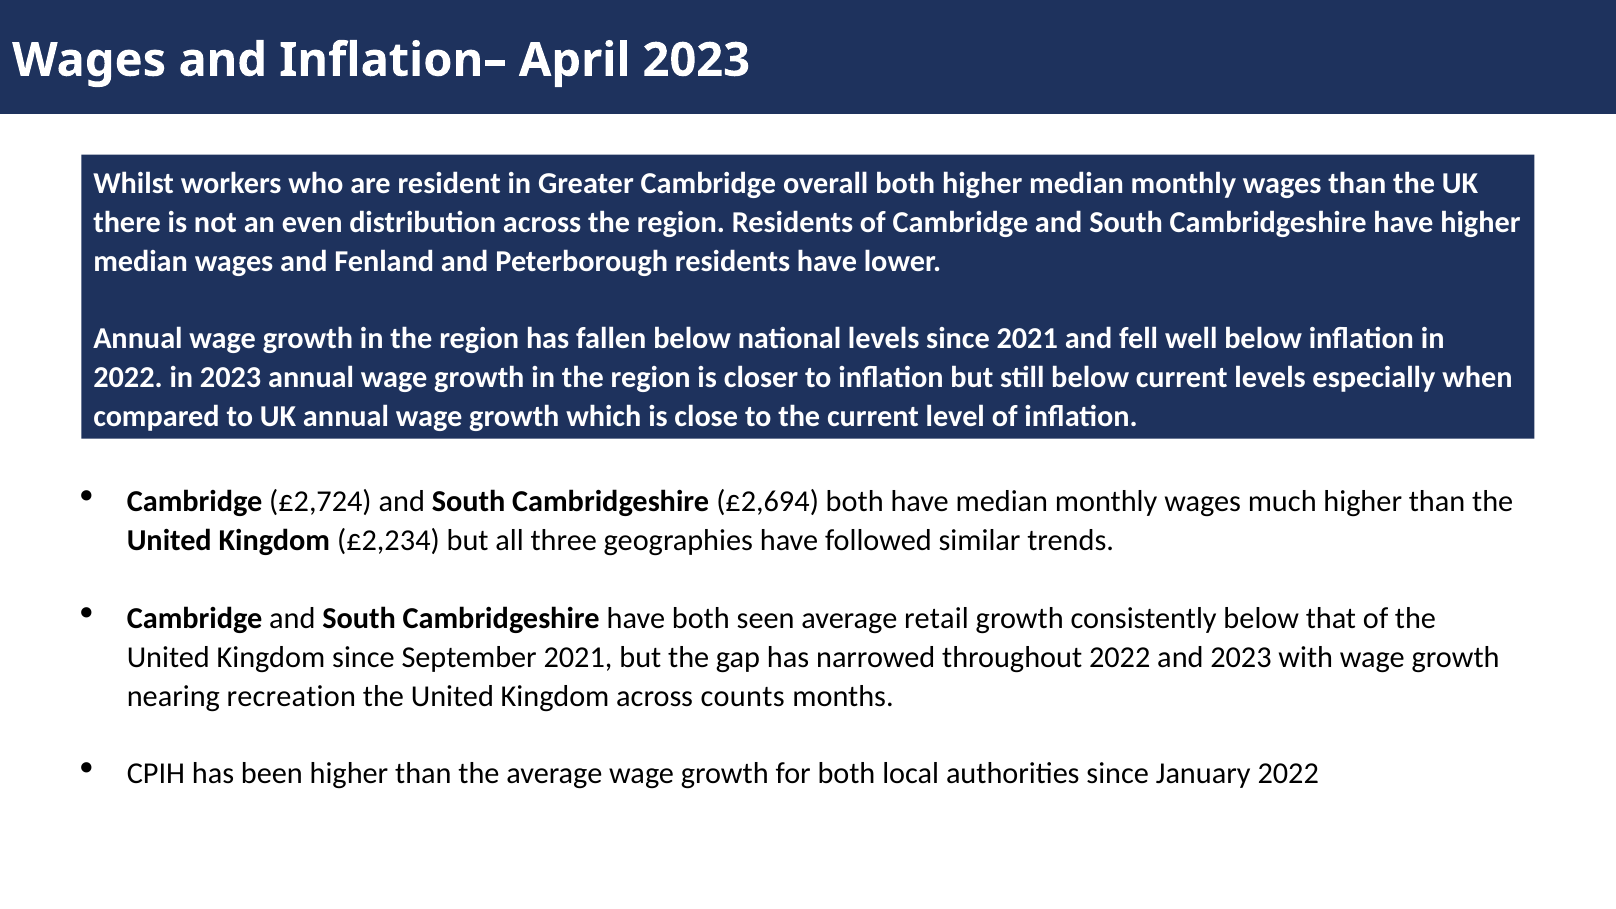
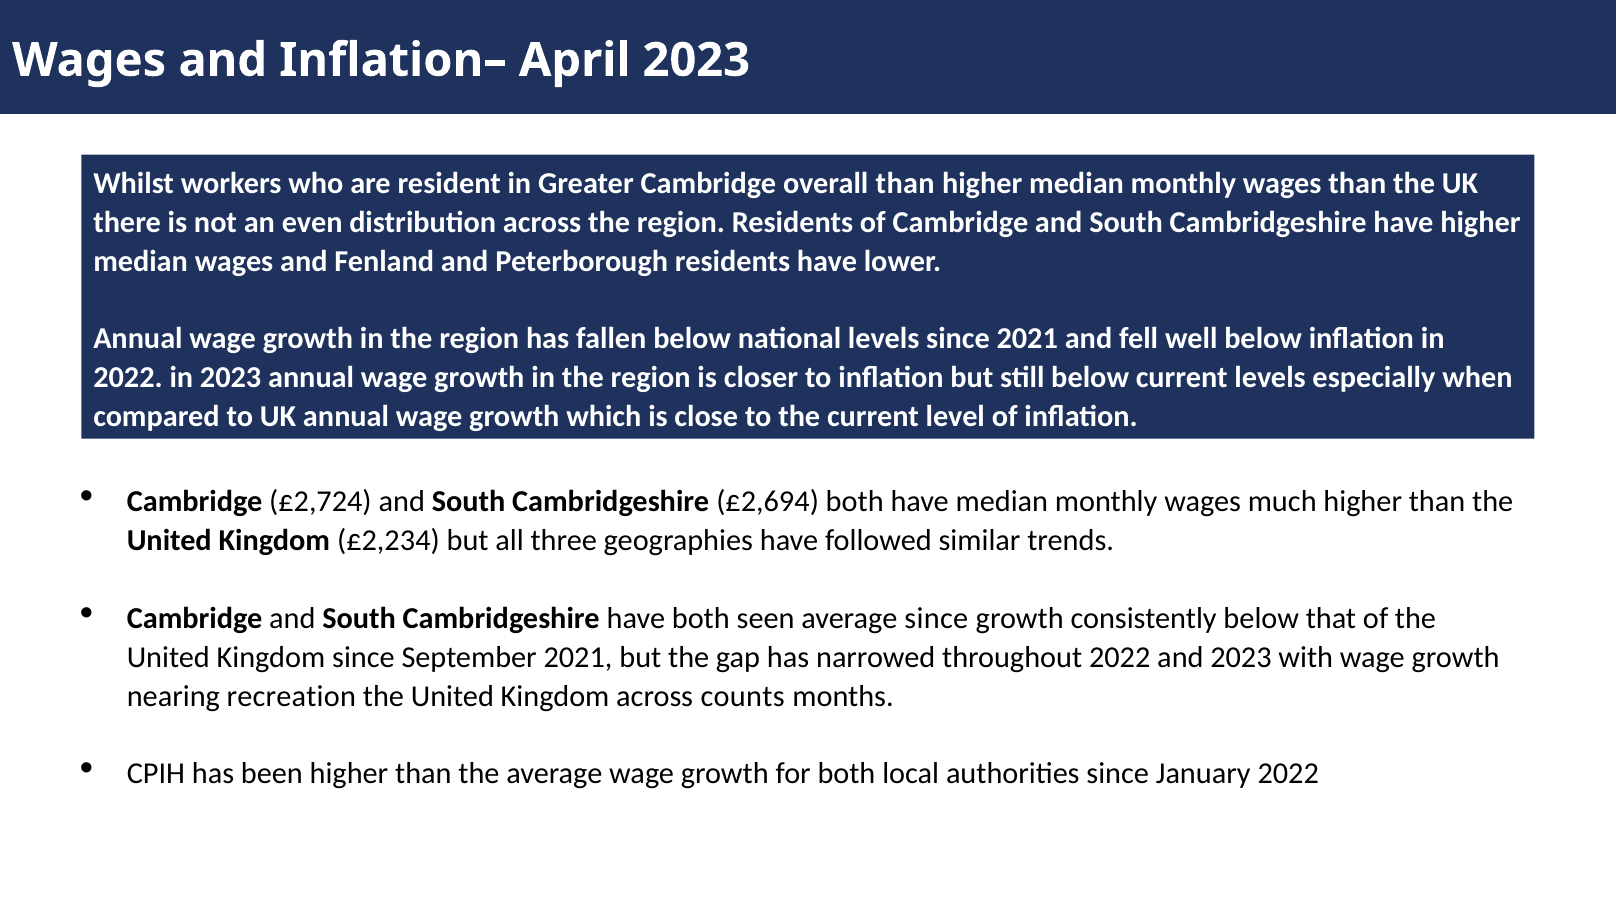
overall both: both -> than (905, 183)
average retail: retail -> since (936, 618)
